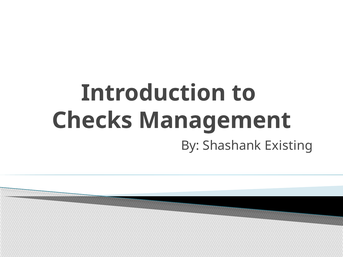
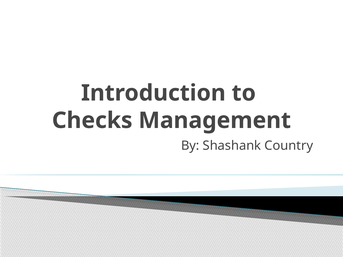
Existing: Existing -> Country (289, 146)
